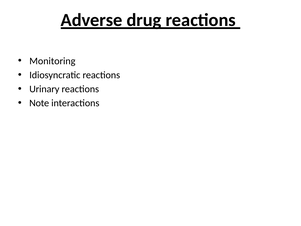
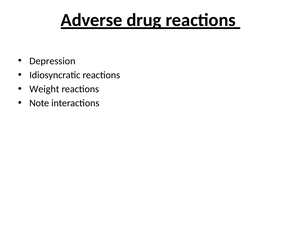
Monitoring: Monitoring -> Depression (52, 61)
Urinary: Urinary -> Weight (44, 89)
